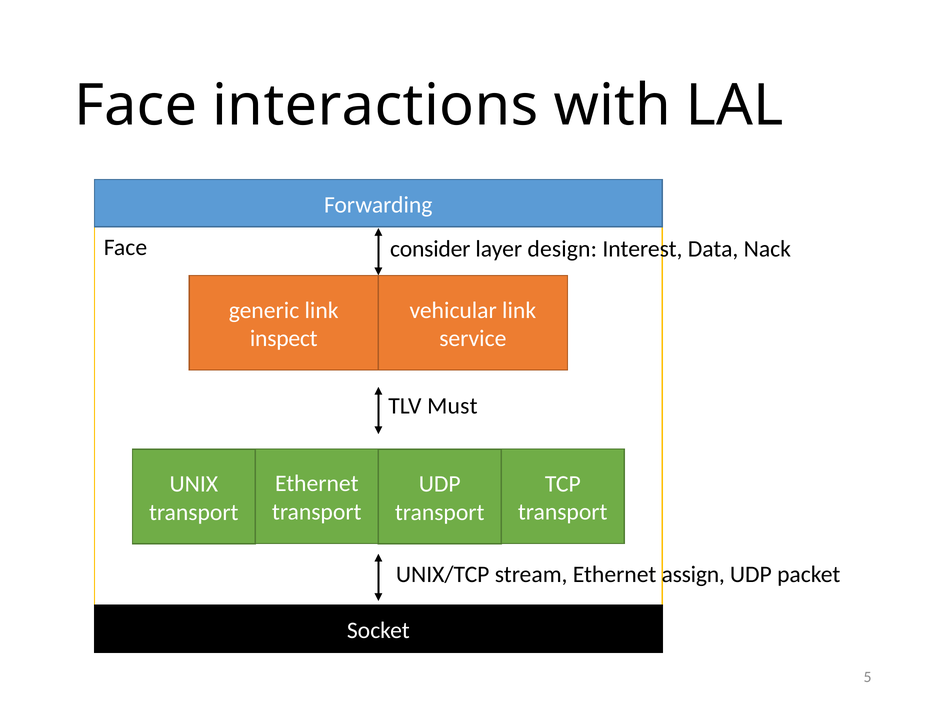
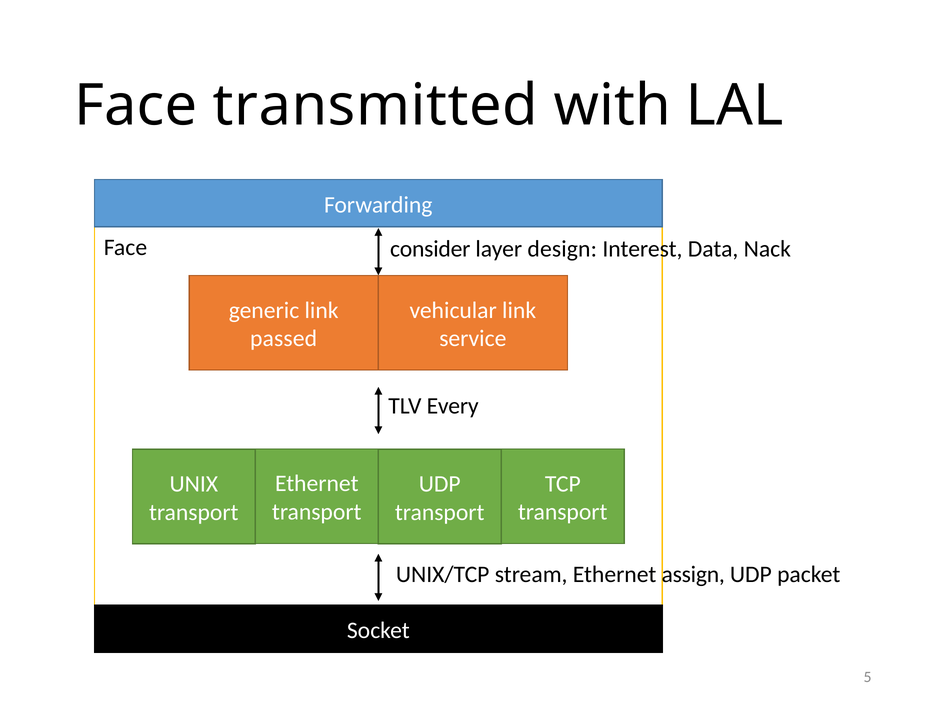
interactions: interactions -> transmitted (375, 106)
inspect: inspect -> passed (284, 339)
Must: Must -> Every (453, 406)
